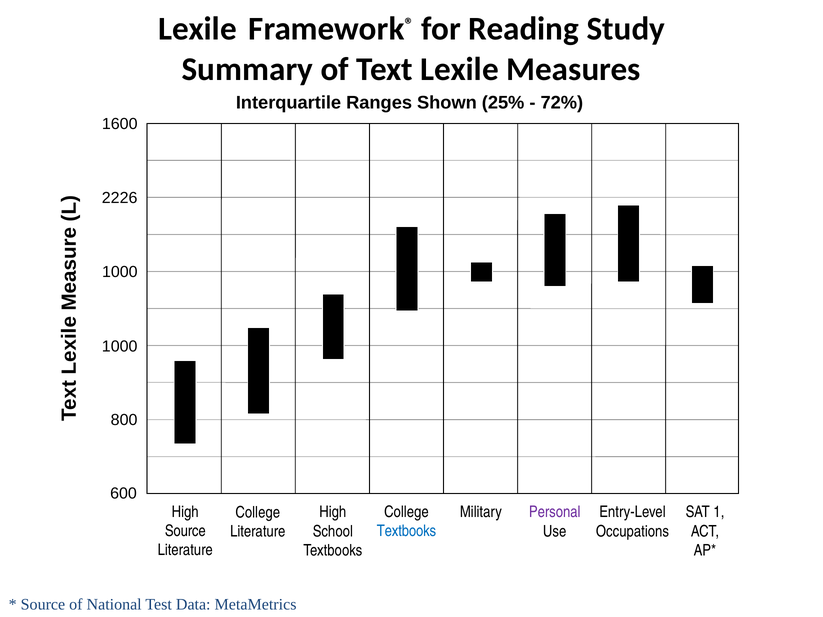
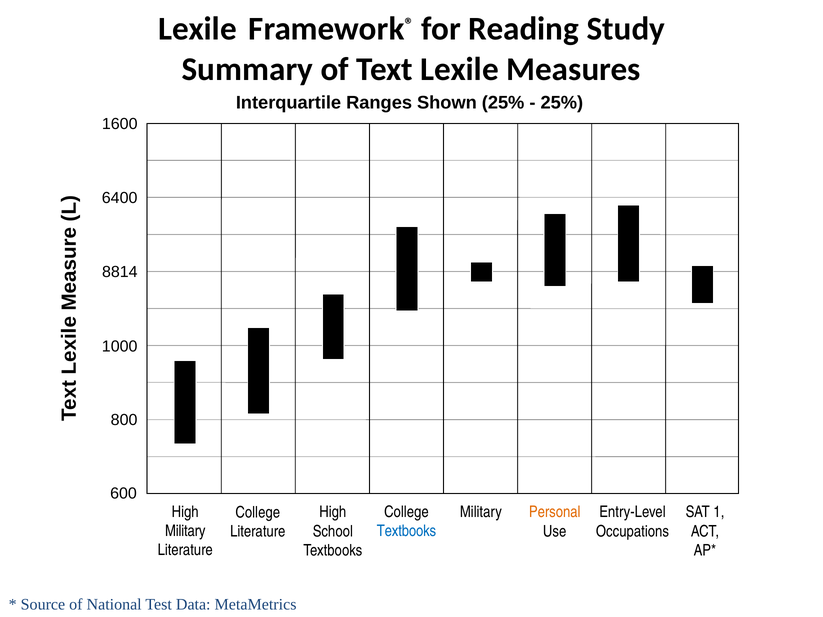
72%: 72% -> 25% (562, 103)
2226: 2226 -> 6400 (120, 198)
1000: 1000 -> 8814 (120, 272)
Personal colour: purple -> orange (555, 512)
Source: Source -> Military (185, 531)
